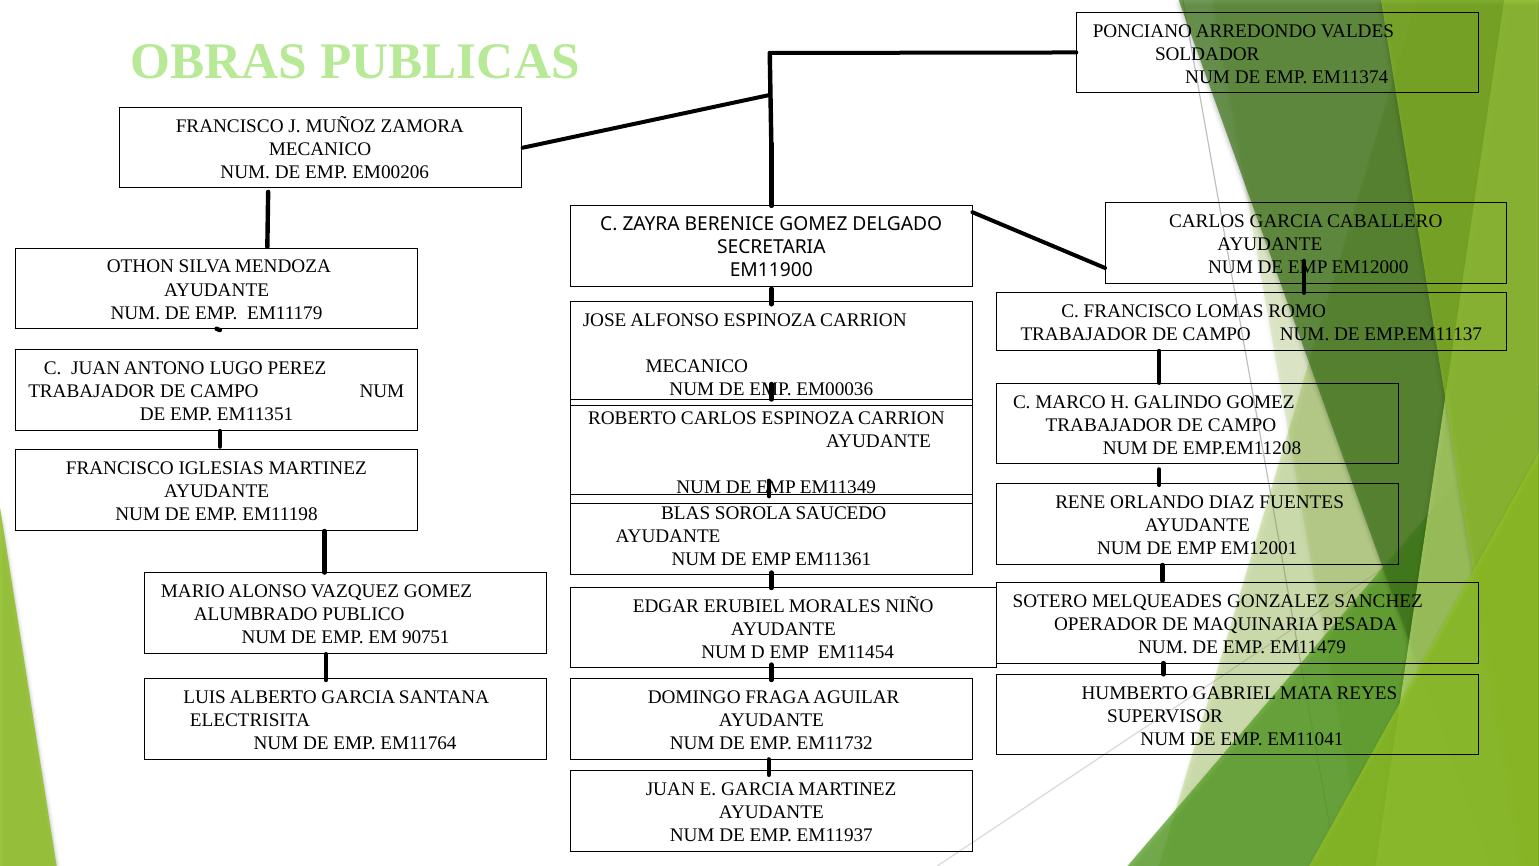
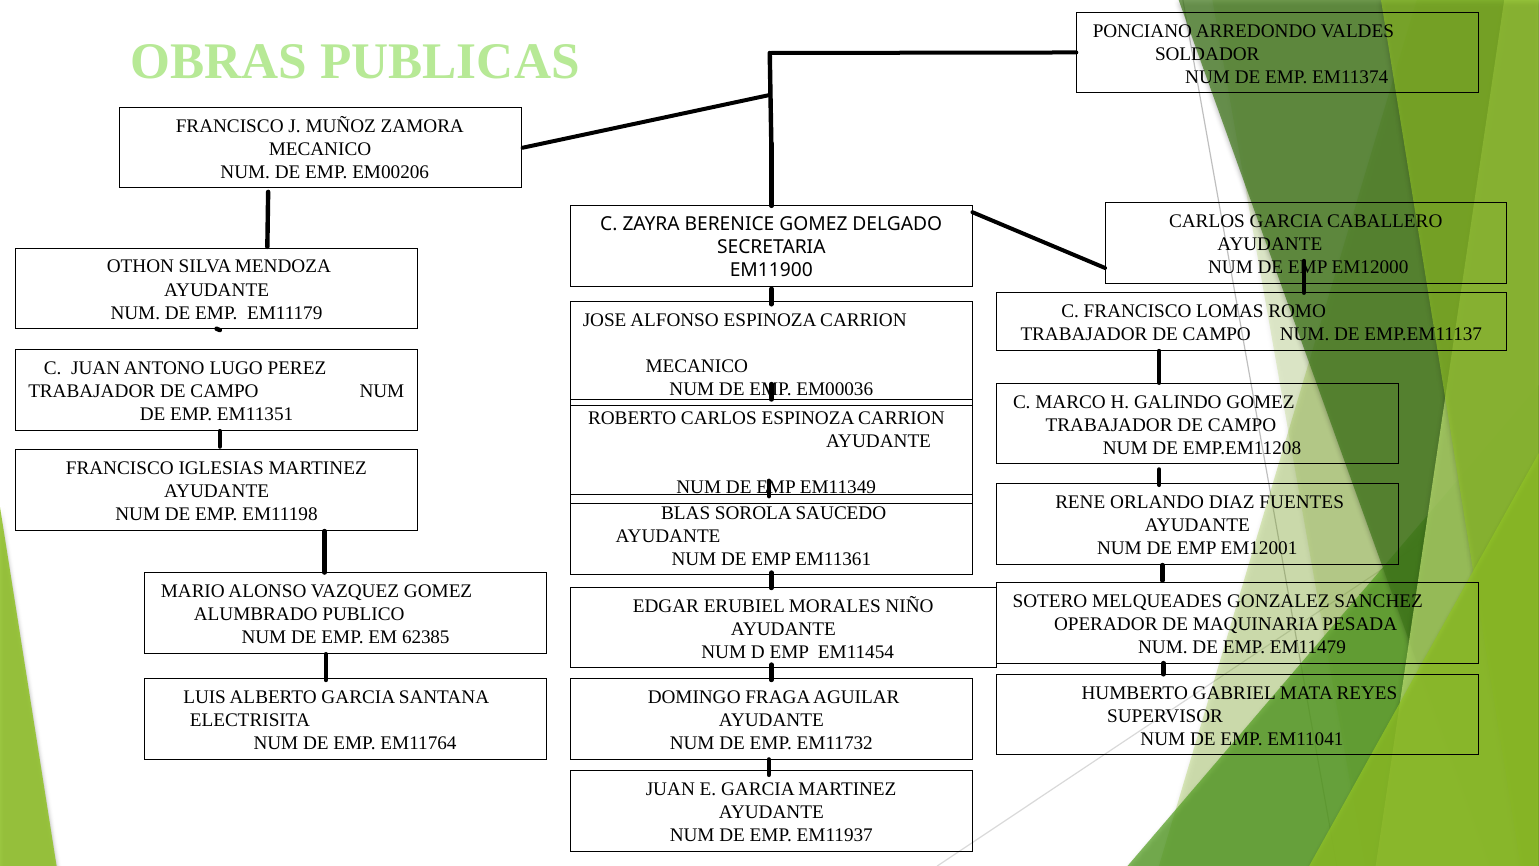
90751: 90751 -> 62385 (426, 637)
